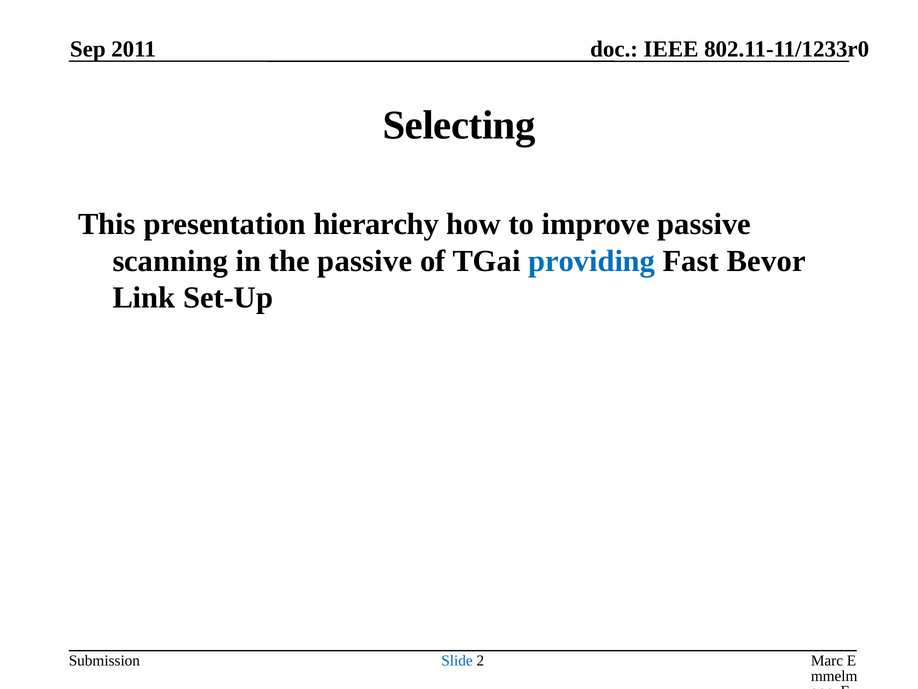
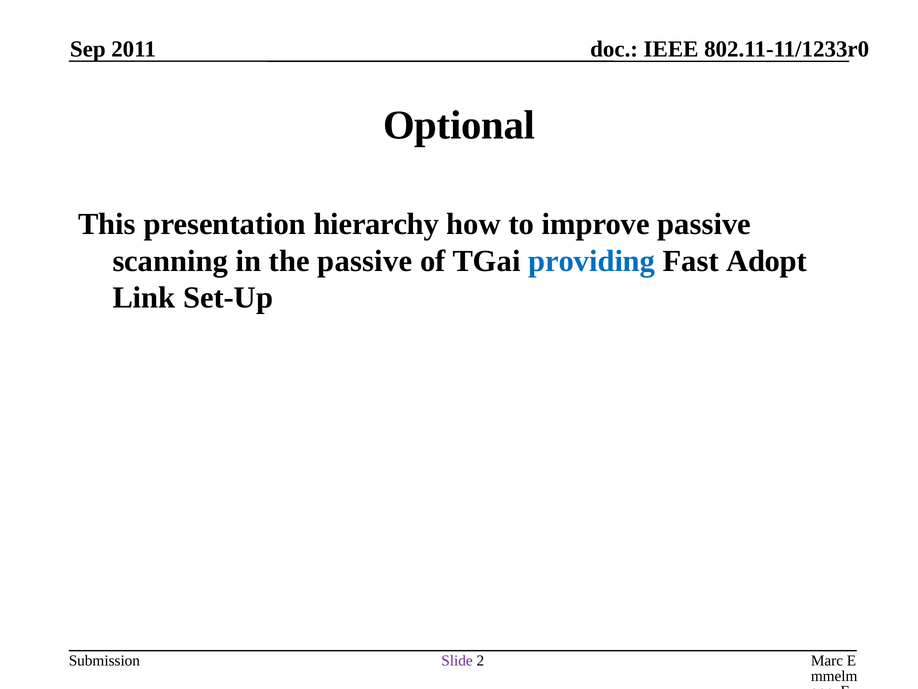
Selecting: Selecting -> Optional (459, 125)
Bevor: Bevor -> Adopt (767, 261)
Slide colour: blue -> purple (457, 660)
